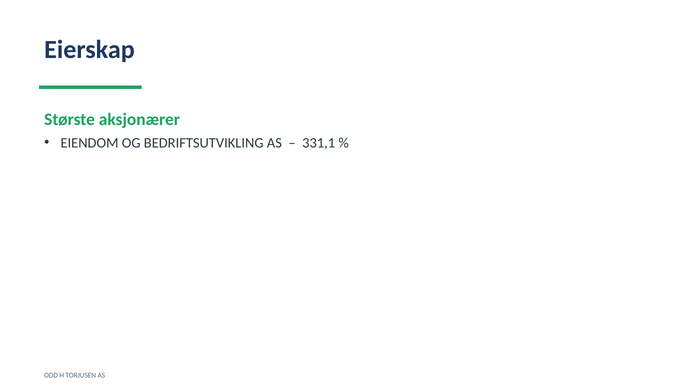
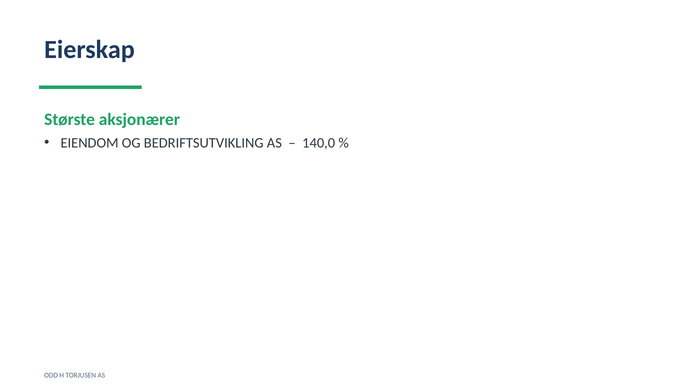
331,1: 331,1 -> 140,0 (319, 143)
